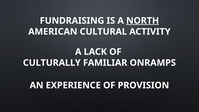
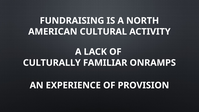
NORTH underline: present -> none (143, 21)
